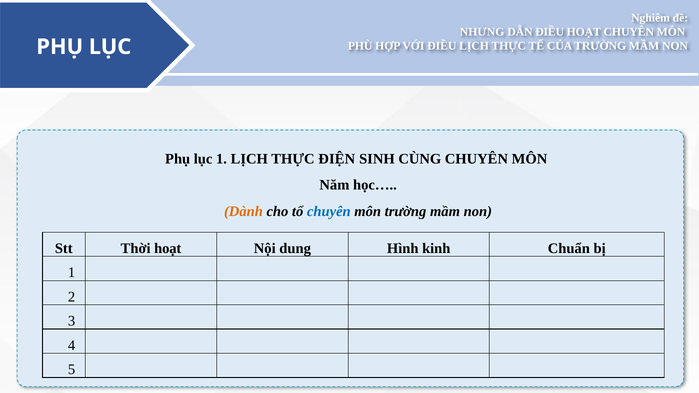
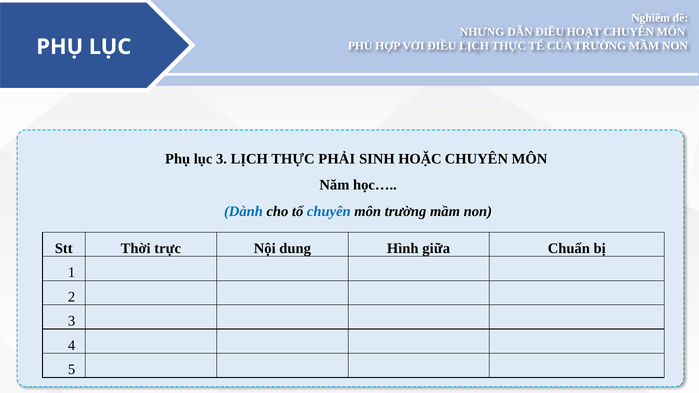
lục 1: 1 -> 3 (222, 159)
ĐIỆN: ĐIỆN -> PHẢI (337, 159)
CÙNG: CÙNG -> HOẶC (420, 159)
Dành colour: orange -> blue (243, 211)
Thời hoạt: hoạt -> trực (168, 248)
kinh: kinh -> giữa (436, 248)
